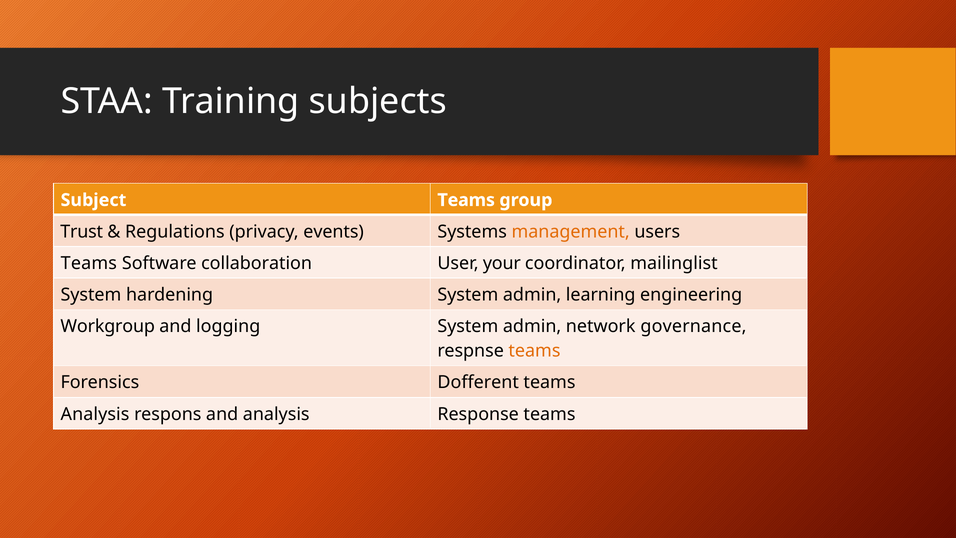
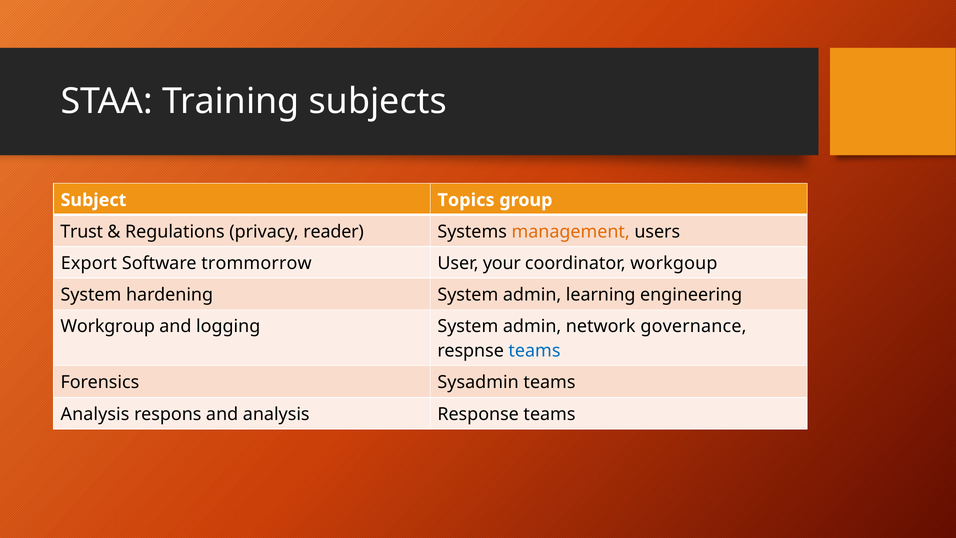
Subject Teams: Teams -> Topics (466, 200)
events: events -> reader (334, 232)
Teams: Teams -> Export (89, 263)
collaboration: collaboration -> trommorrow (256, 263)
mailinglist: mailinglist -> workgoup (674, 263)
teams colour: orange -> blue (534, 351)
Dofferent: Dofferent -> Sysadmin (478, 382)
